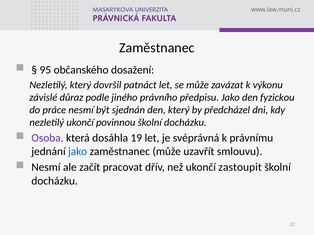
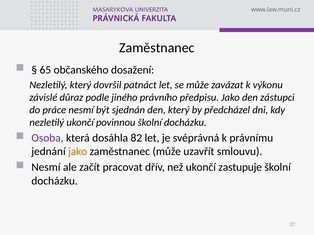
95: 95 -> 65 (45, 70)
fyzickou: fyzickou -> zástupci (277, 98)
19: 19 -> 82 (136, 138)
jako colour: blue -> orange (78, 152)
zastoupit: zastoupit -> zastupuje (240, 168)
